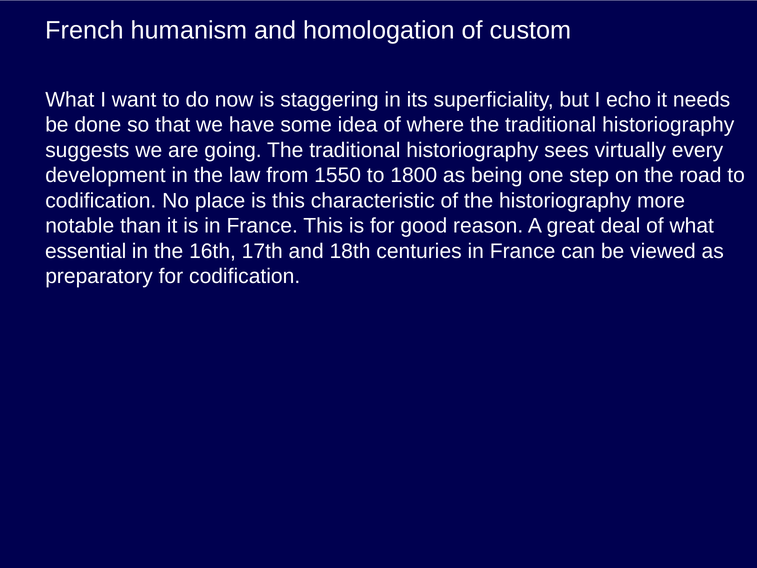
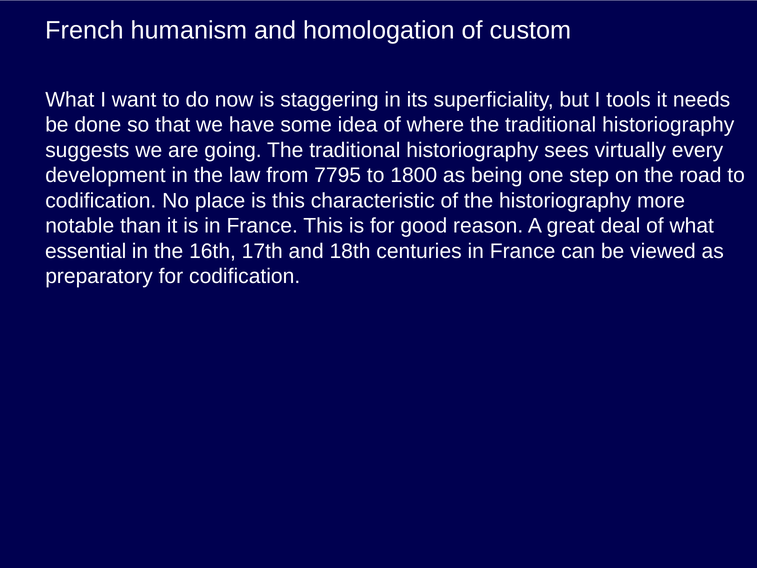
echo: echo -> tools (629, 100)
1550: 1550 -> 7795 (338, 175)
